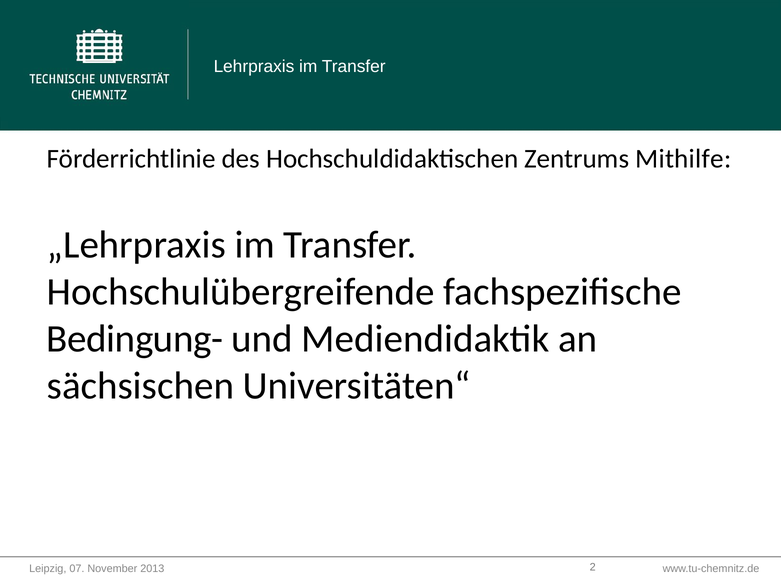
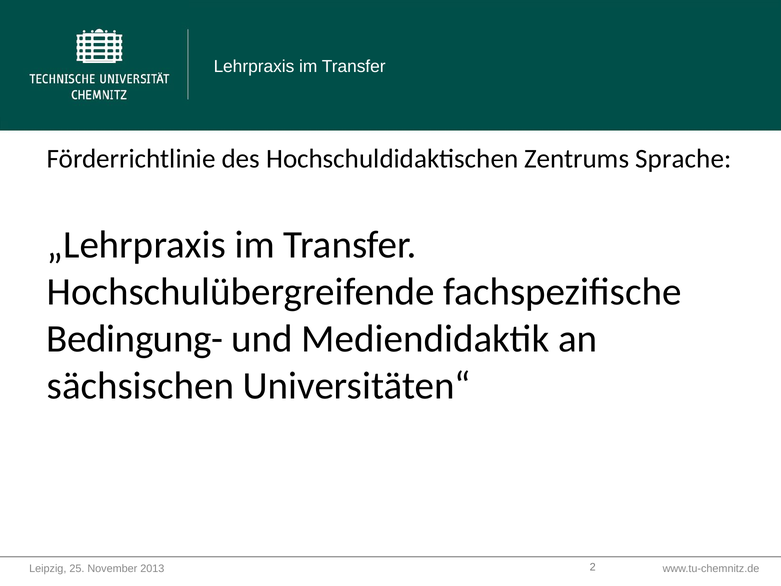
Mithilfe: Mithilfe -> Sprache (683, 159)
07: 07 -> 25 (77, 568)
